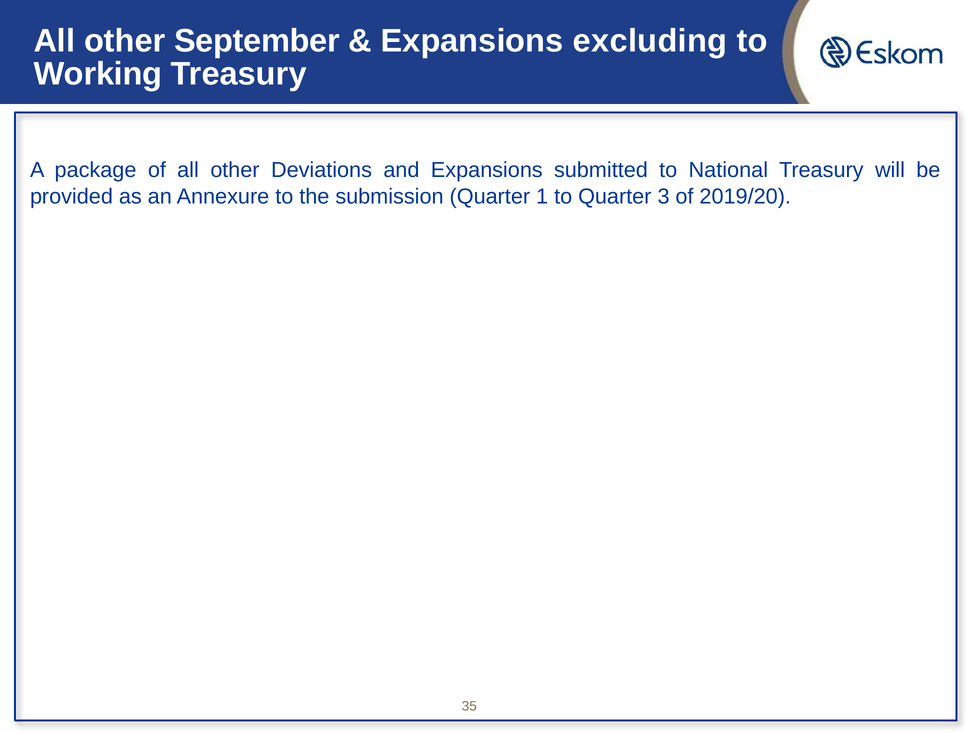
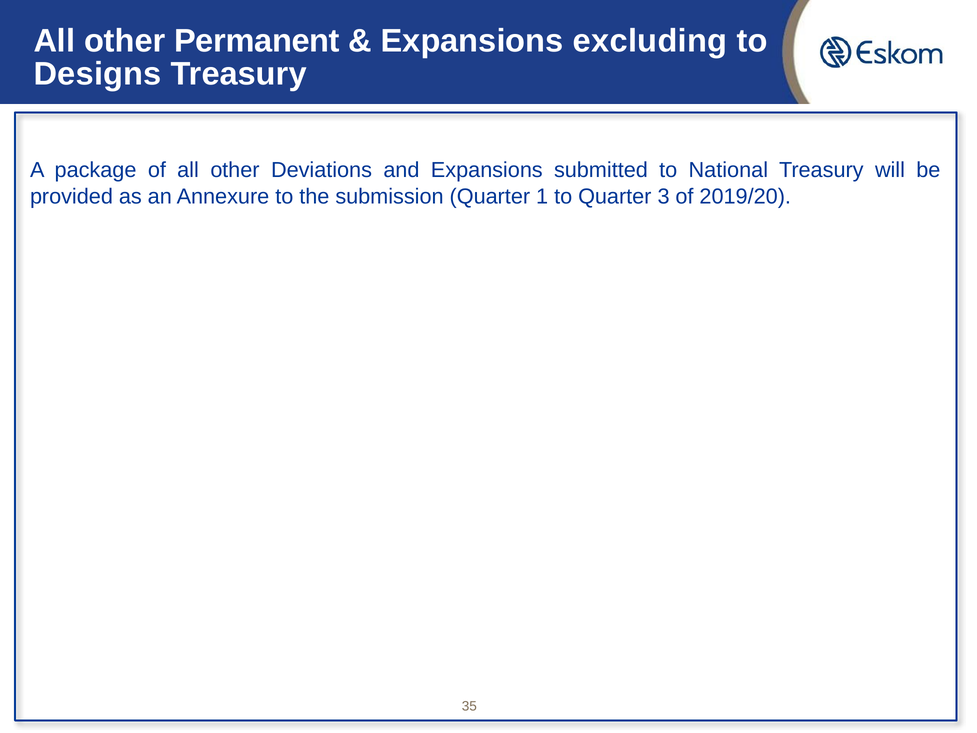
September: September -> Permanent (257, 41)
Working: Working -> Designs (98, 74)
